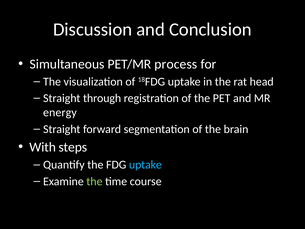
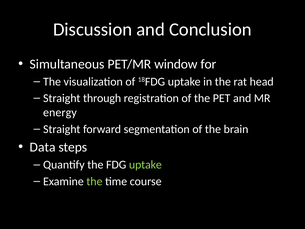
process: process -> window (176, 64)
With: With -> Data (43, 147)
uptake colour: light blue -> light green (145, 165)
